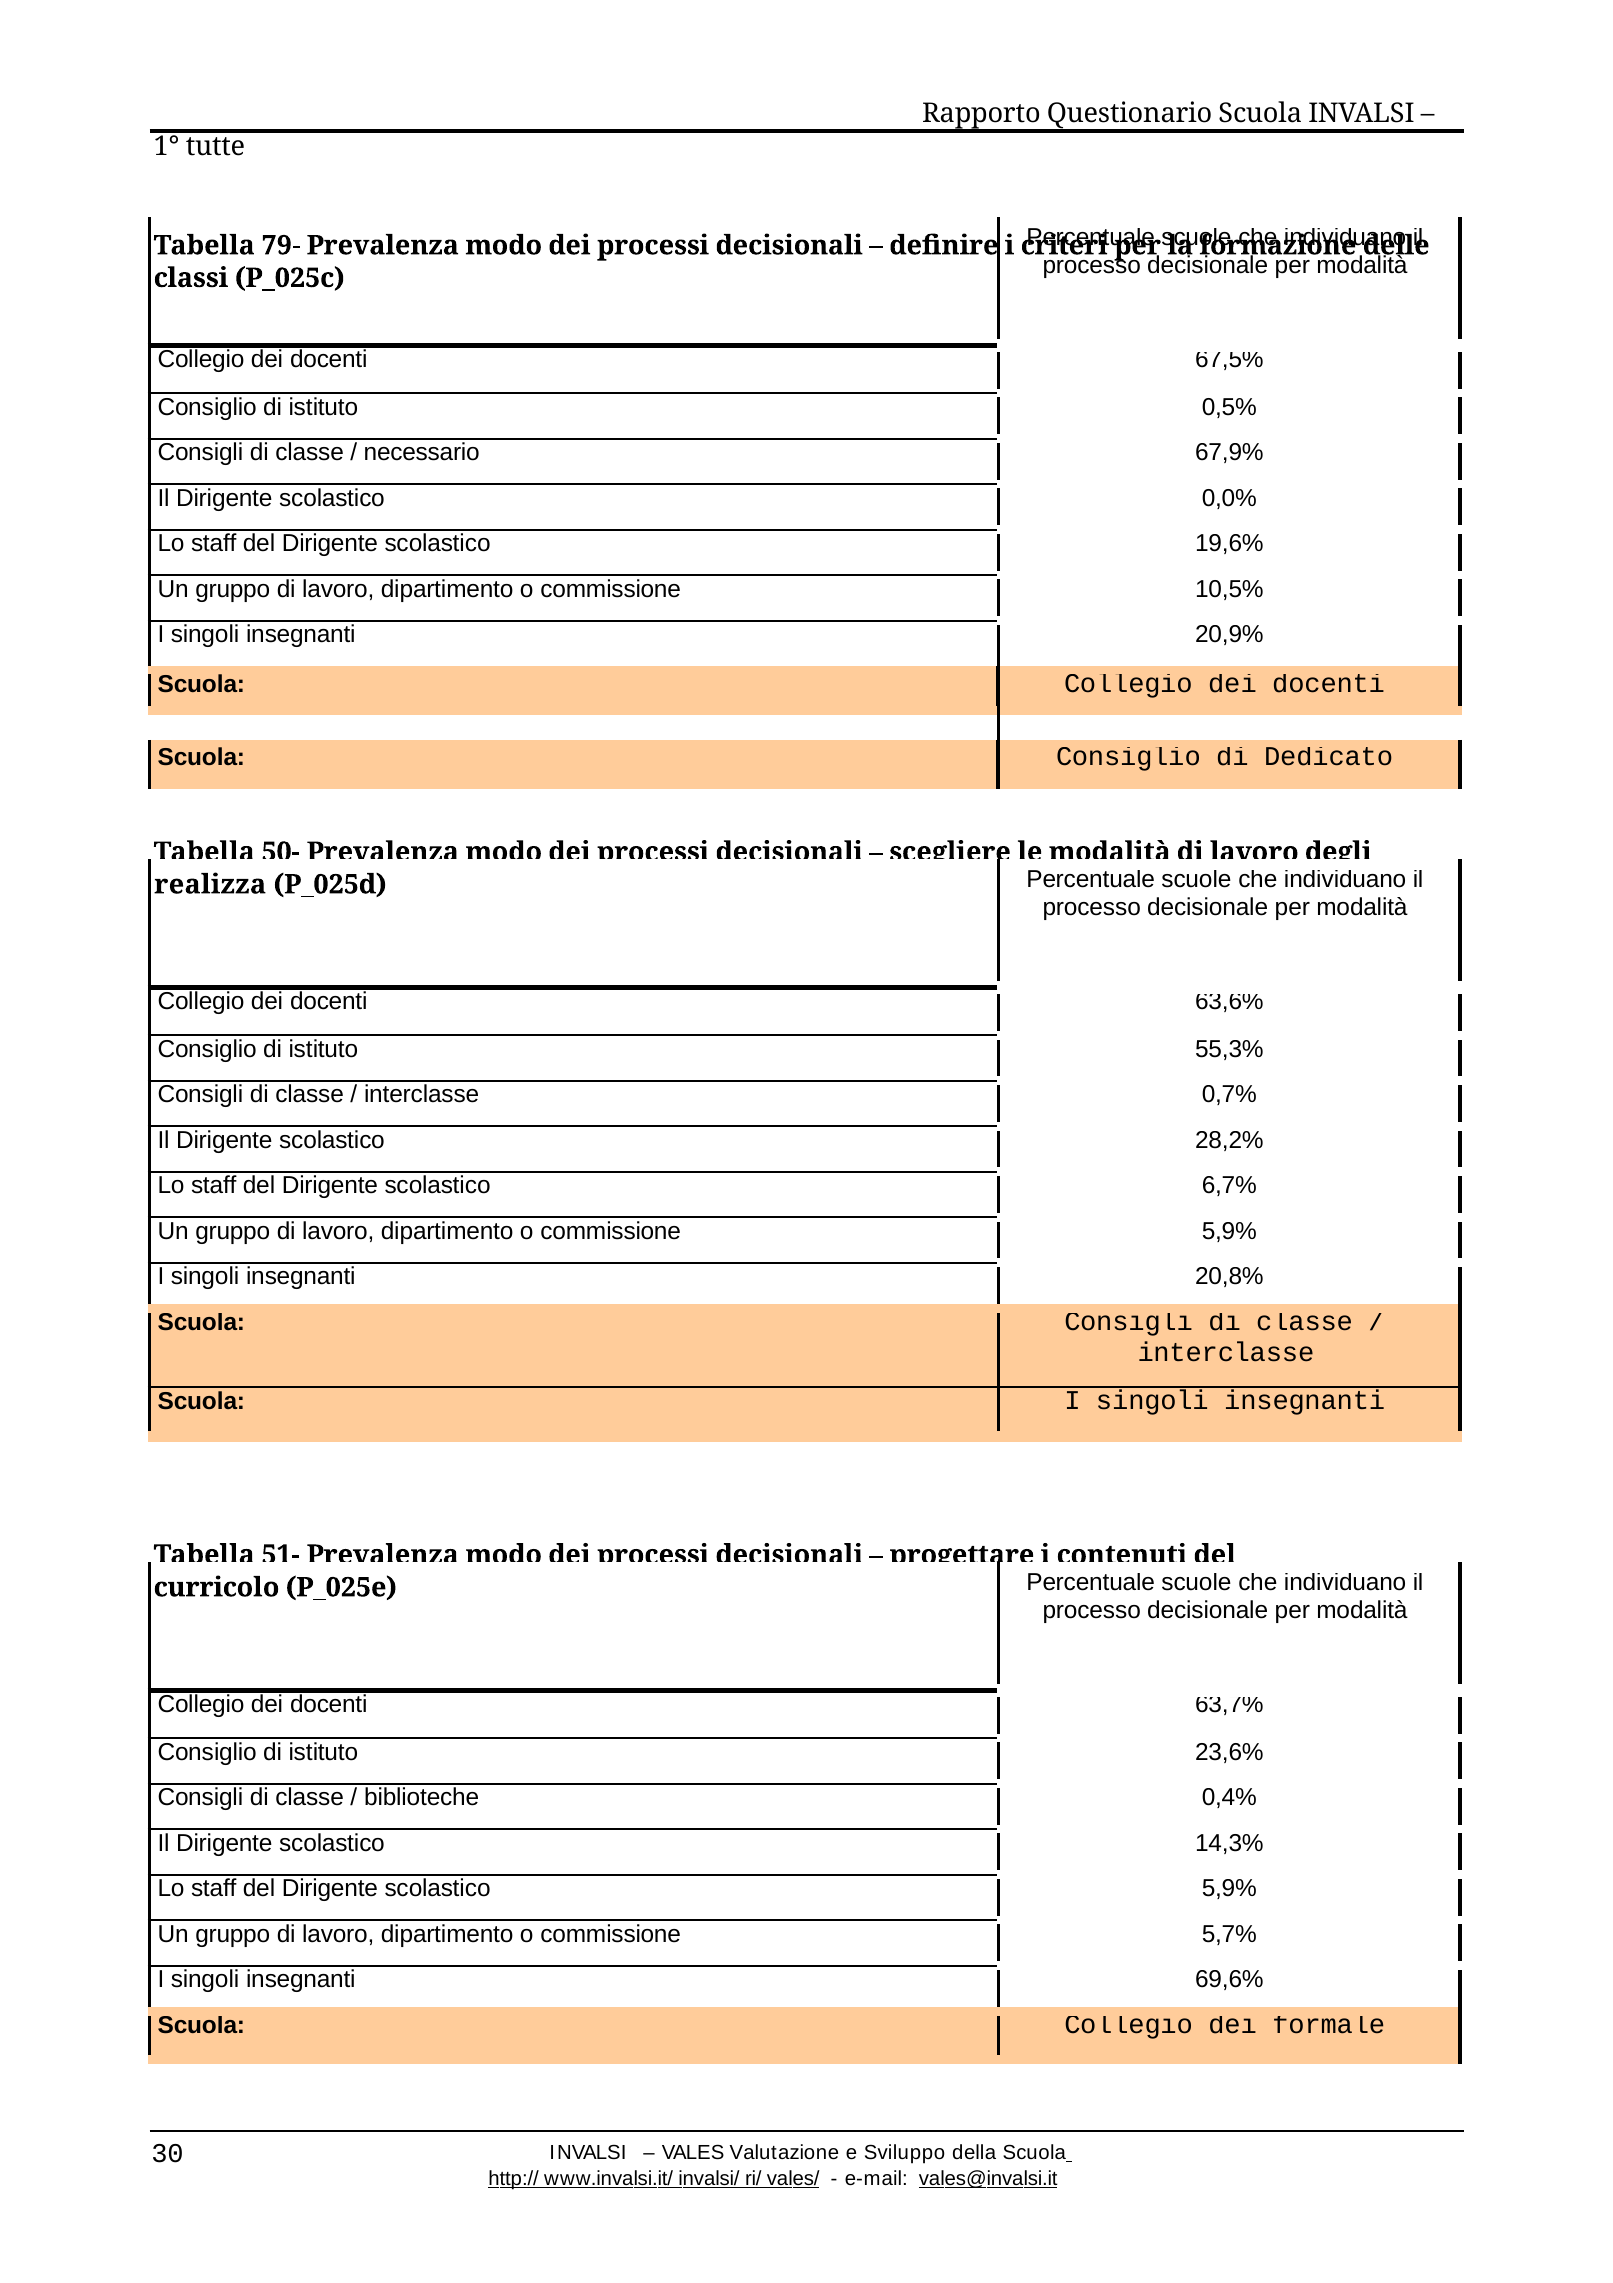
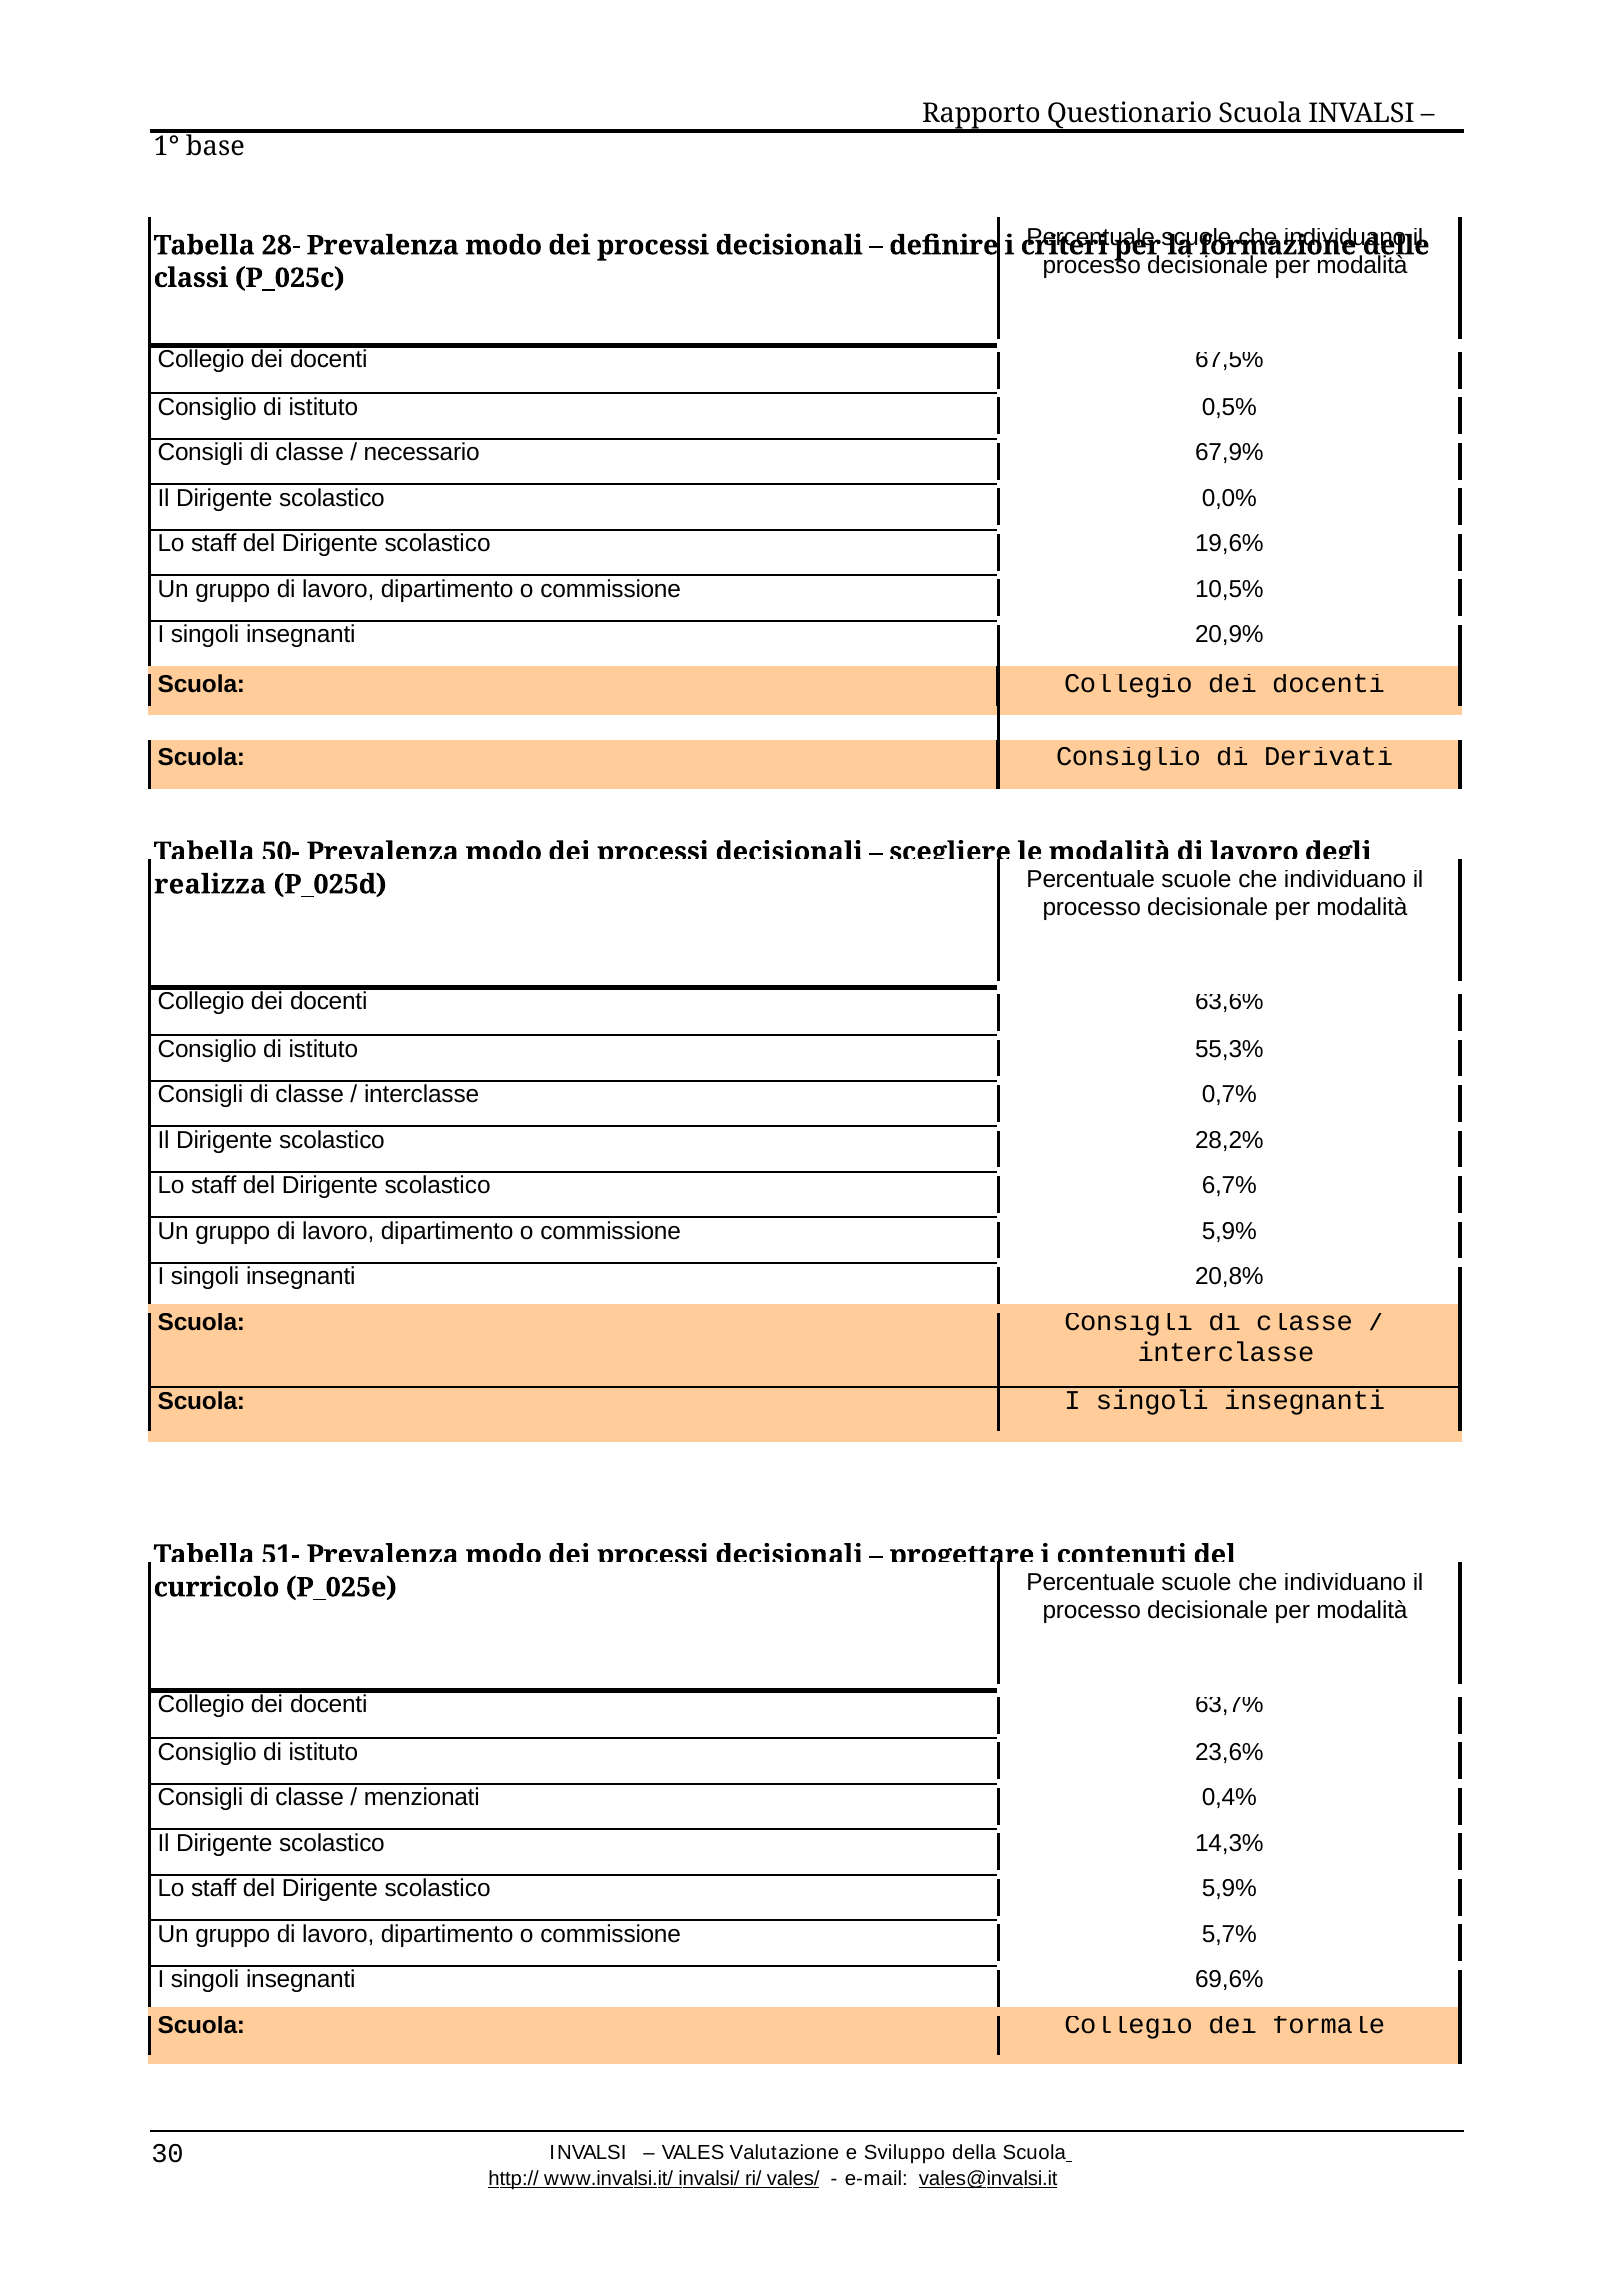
tutte: tutte -> base (215, 147)
79-: 79- -> 28- (281, 245)
Dedicato: Dedicato -> Derivati (1329, 757)
biblioteche: biblioteche -> menzionati (422, 1797)
